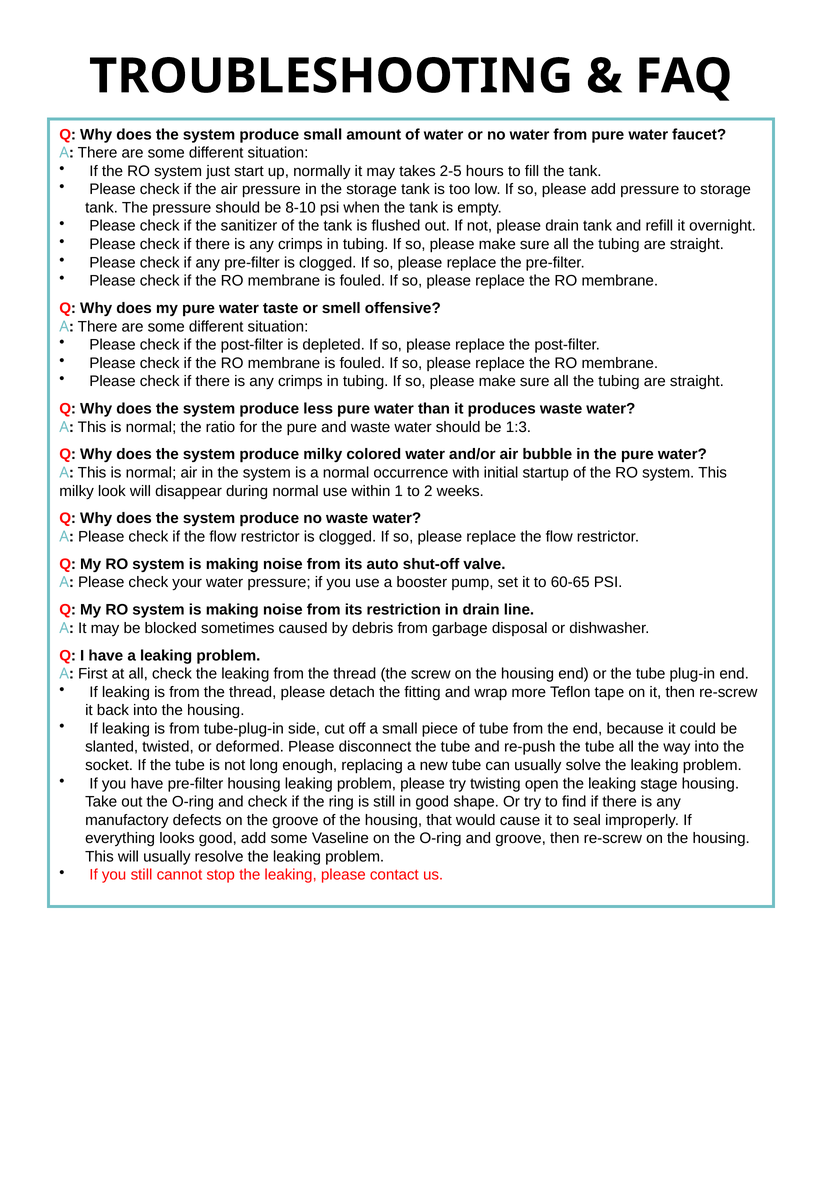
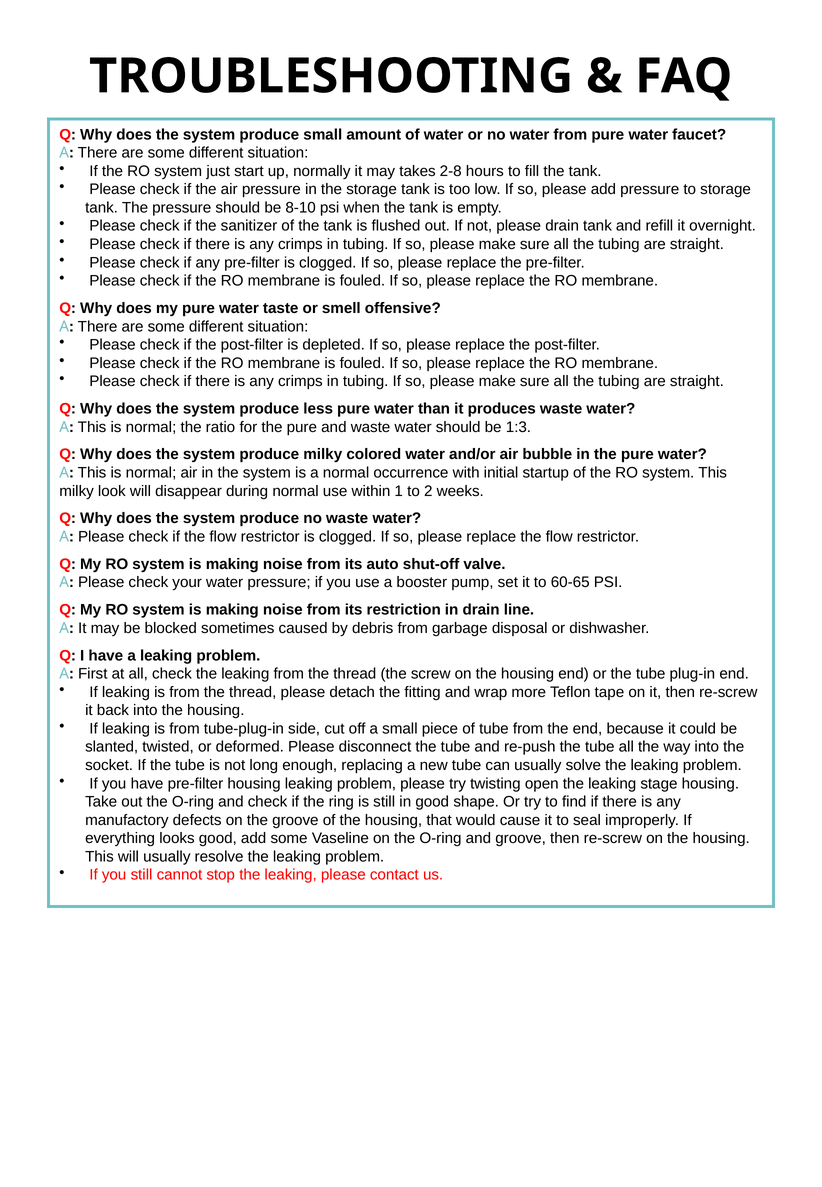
2-5: 2-5 -> 2-8 (451, 171)
